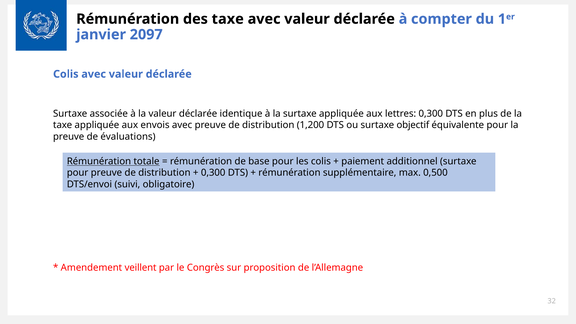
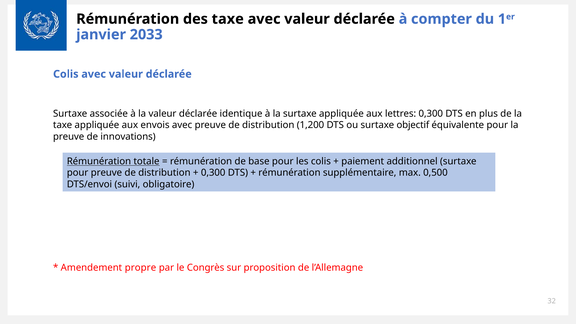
2097: 2097 -> 2033 (146, 35)
évaluations: évaluations -> innovations (128, 137)
veillent: veillent -> propre (140, 268)
